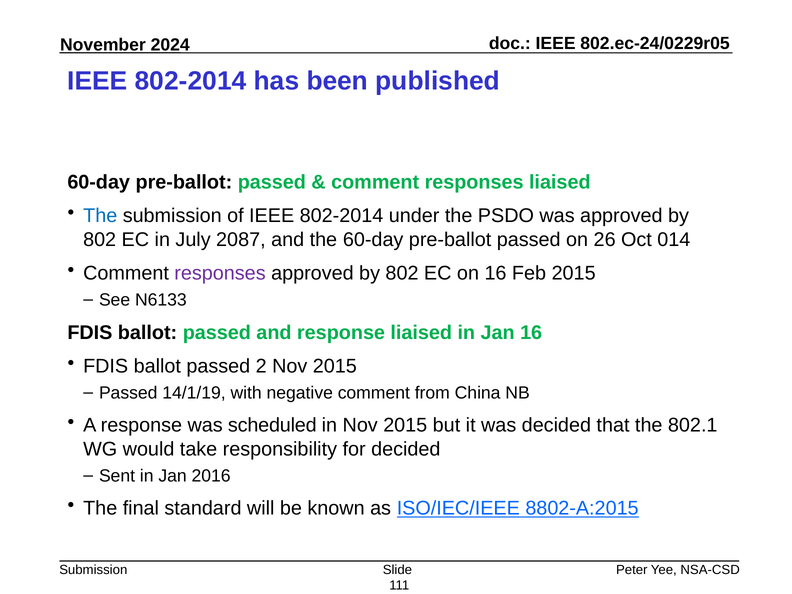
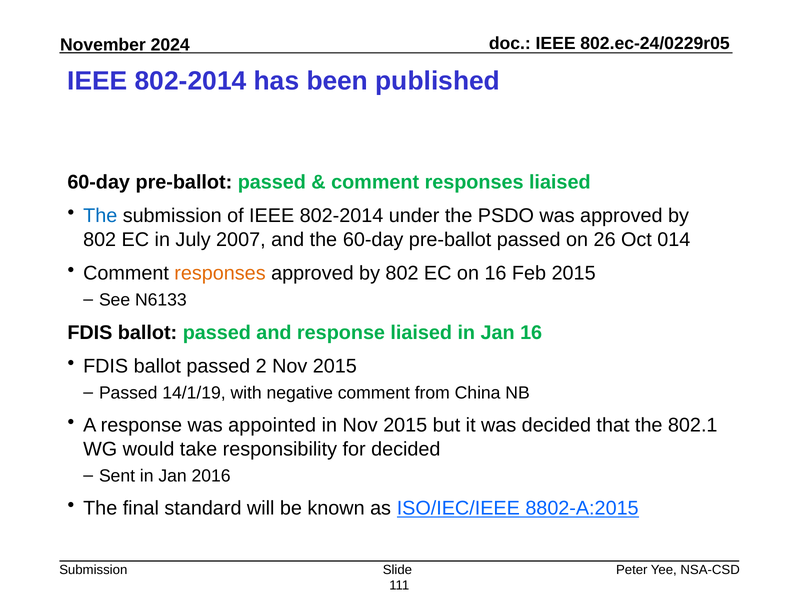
2087: 2087 -> 2007 (241, 240)
responses colour: purple -> orange (220, 273)
scheduled: scheduled -> appointed (272, 425)
